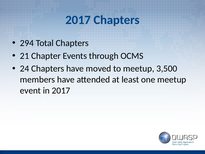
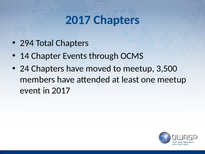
21: 21 -> 14 (25, 56)
